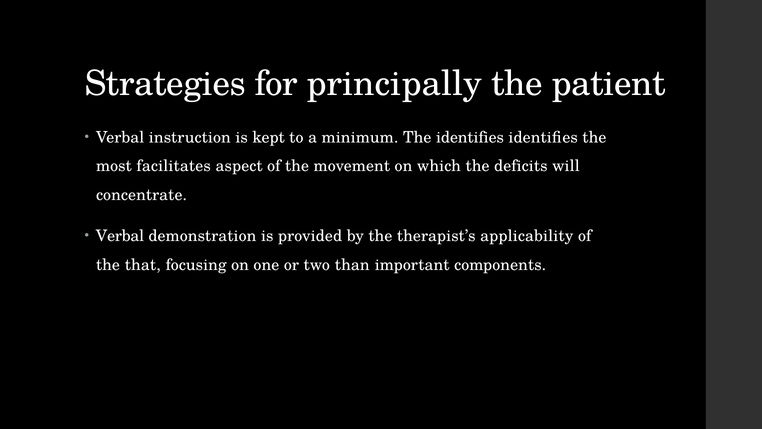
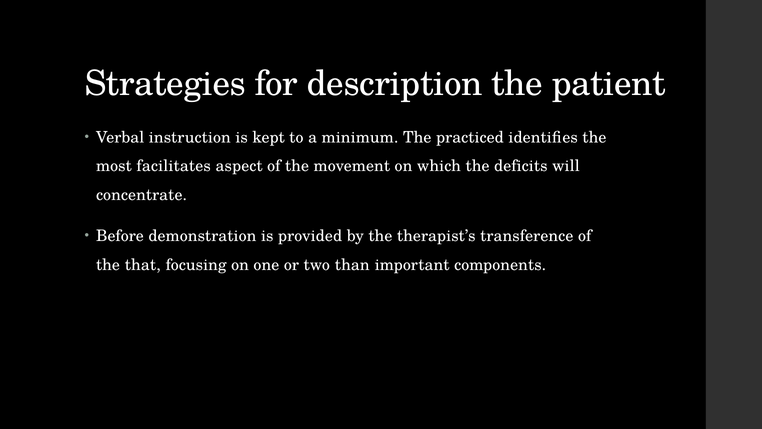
principally: principally -> description (395, 84)
The identifies: identifies -> practiced (470, 137)
Verbal: Verbal -> Before (120, 236)
applicability: applicability -> transference (527, 236)
